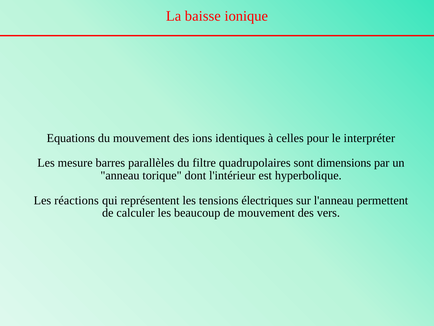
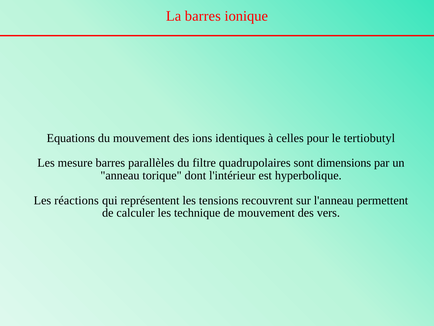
La baisse: baisse -> barres (203, 16)
interpréter: interpréter -> tertiobutyl (369, 138)
électriques: électriques -> recouvrent (267, 200)
beaucoup: beaucoup -> technique (197, 213)
